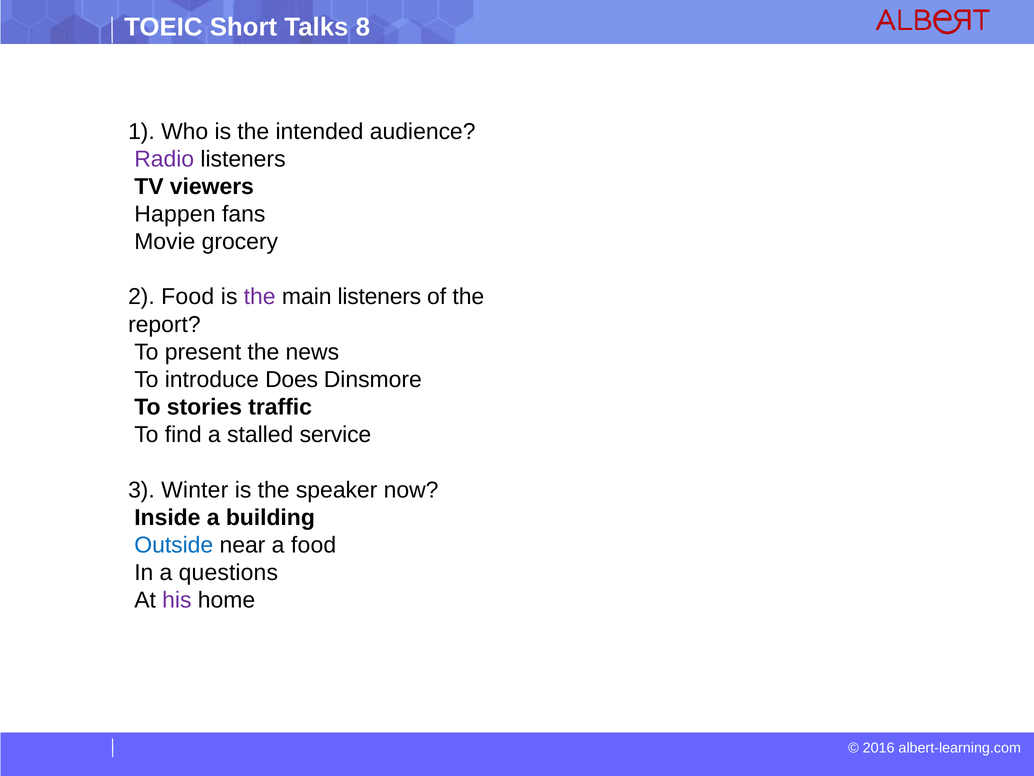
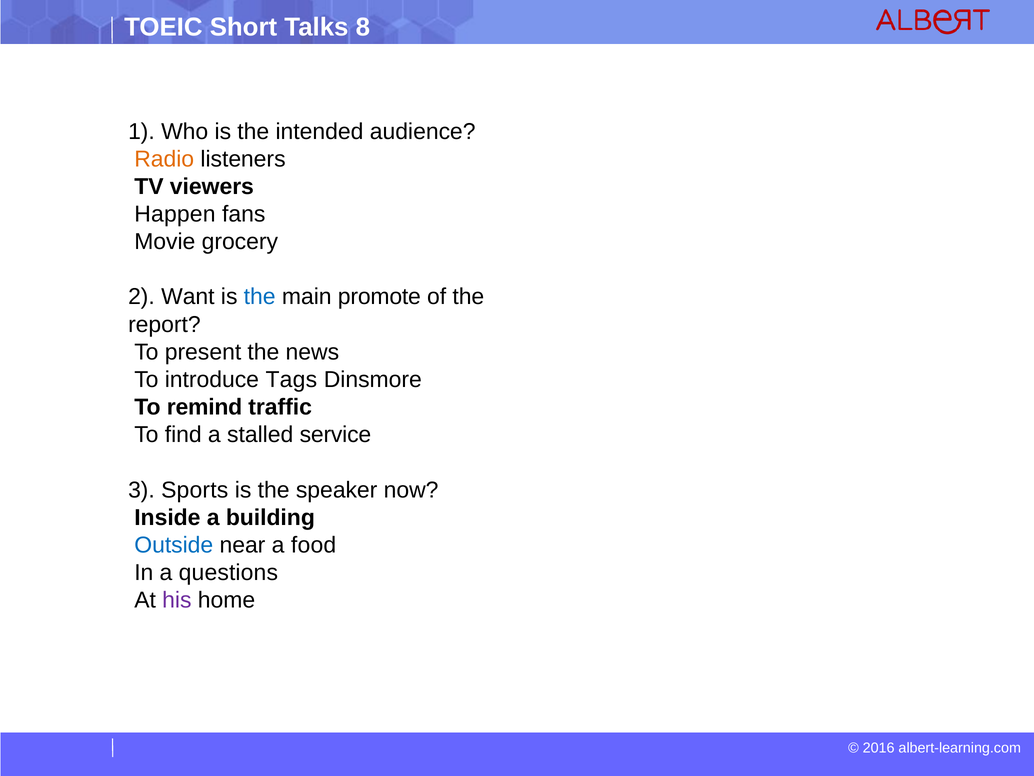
Radio colour: purple -> orange (164, 159)
2 Food: Food -> Want (188, 297)
the colour: purple -> blue (260, 297)
main listeners: listeners -> promote (379, 297)
Does: Does -> Tags (291, 379)
stories: stories -> remind (205, 407)
Winter: Winter -> Sports (195, 490)
